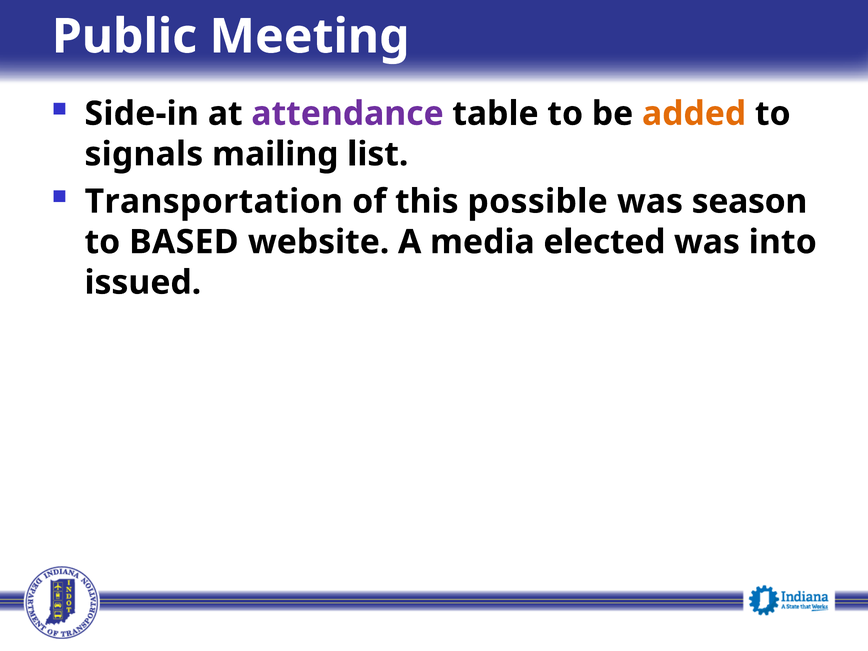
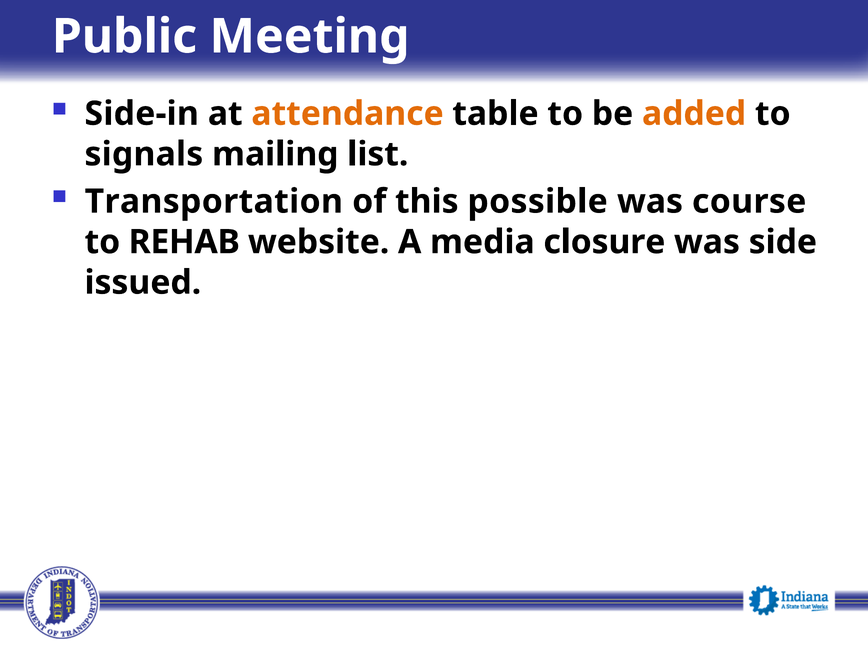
attendance colour: purple -> orange (348, 114)
season: season -> course (749, 202)
BASED: BASED -> REHAB (184, 242)
elected: elected -> closure (604, 242)
into: into -> side (783, 242)
